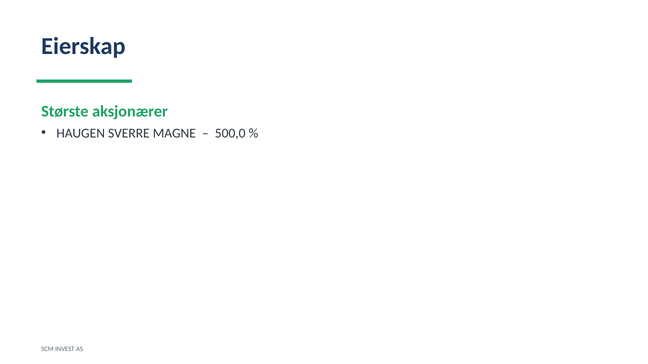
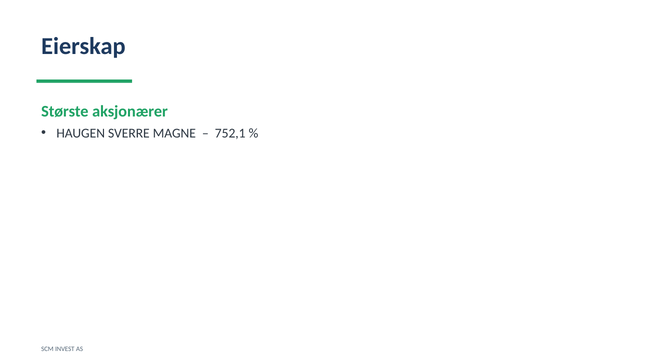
500,0: 500,0 -> 752,1 (230, 133)
